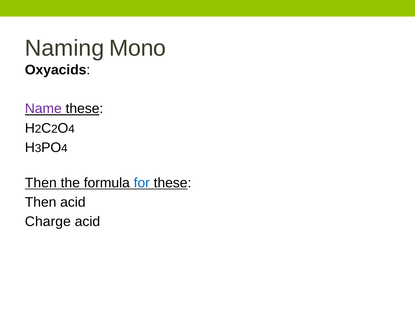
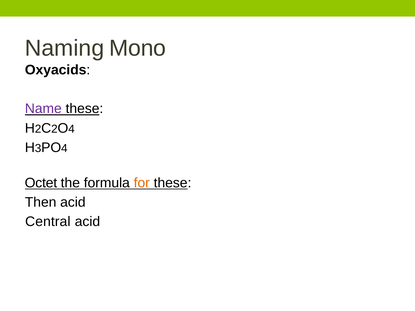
Then: Then -> Octet (41, 183)
for colour: blue -> orange (142, 183)
Charge: Charge -> Central (48, 222)
